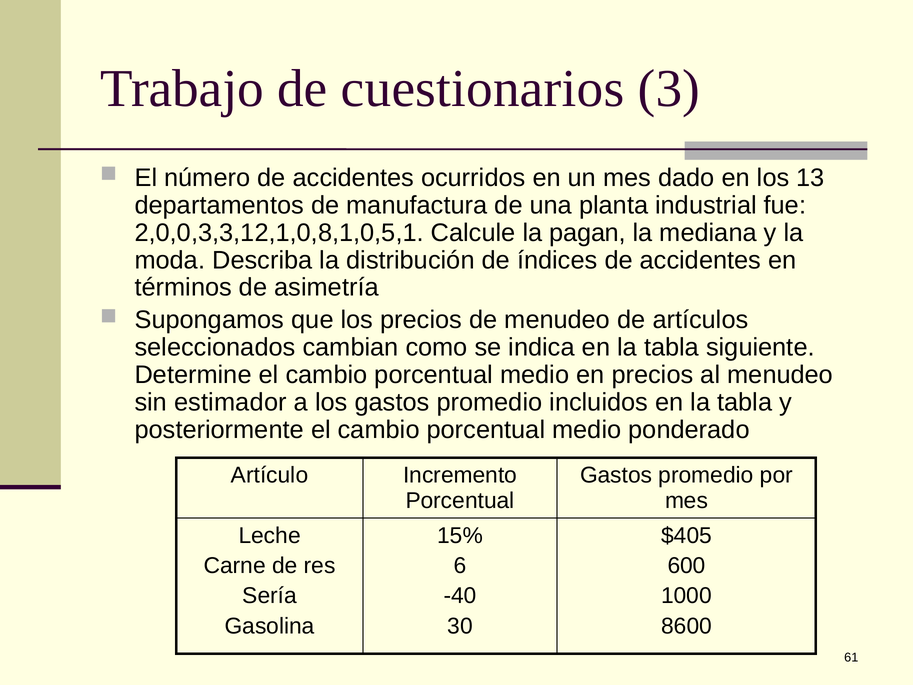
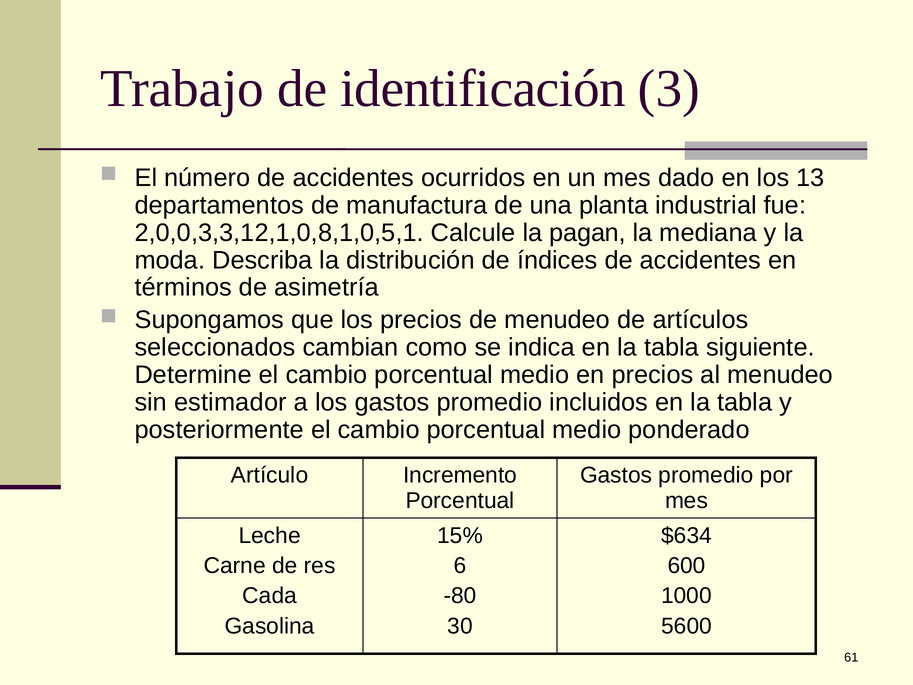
cuestionarios: cuestionarios -> identificación (483, 89)
$405: $405 -> $634 (687, 535)
Sería: Sería -> Cada (270, 596)
-40: -40 -> -80 (460, 596)
8600: 8600 -> 5600 (687, 626)
